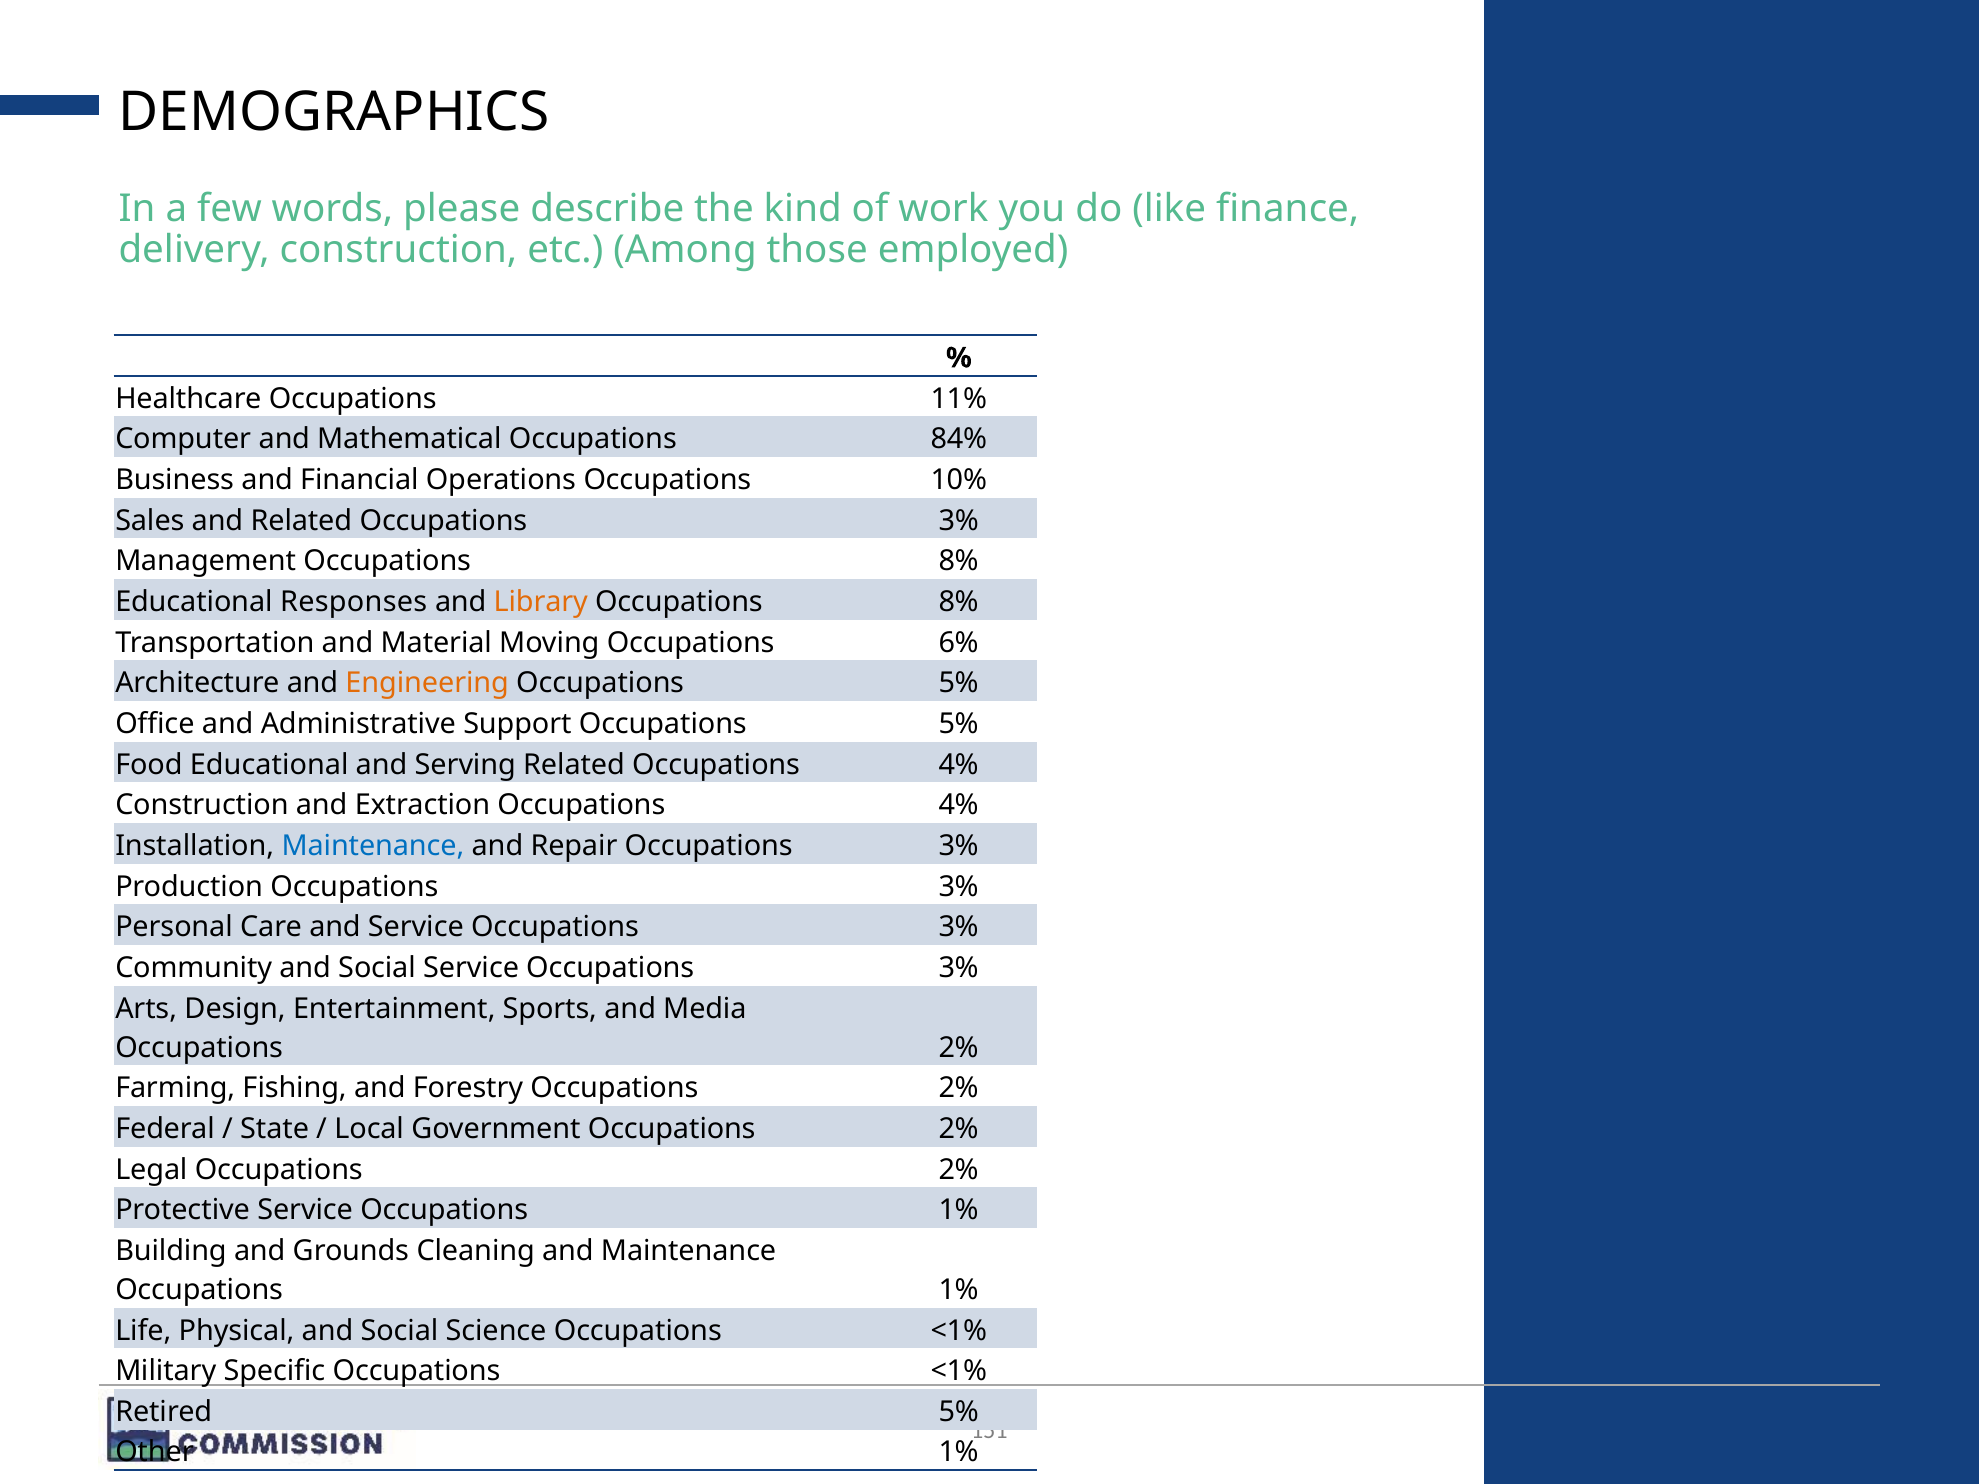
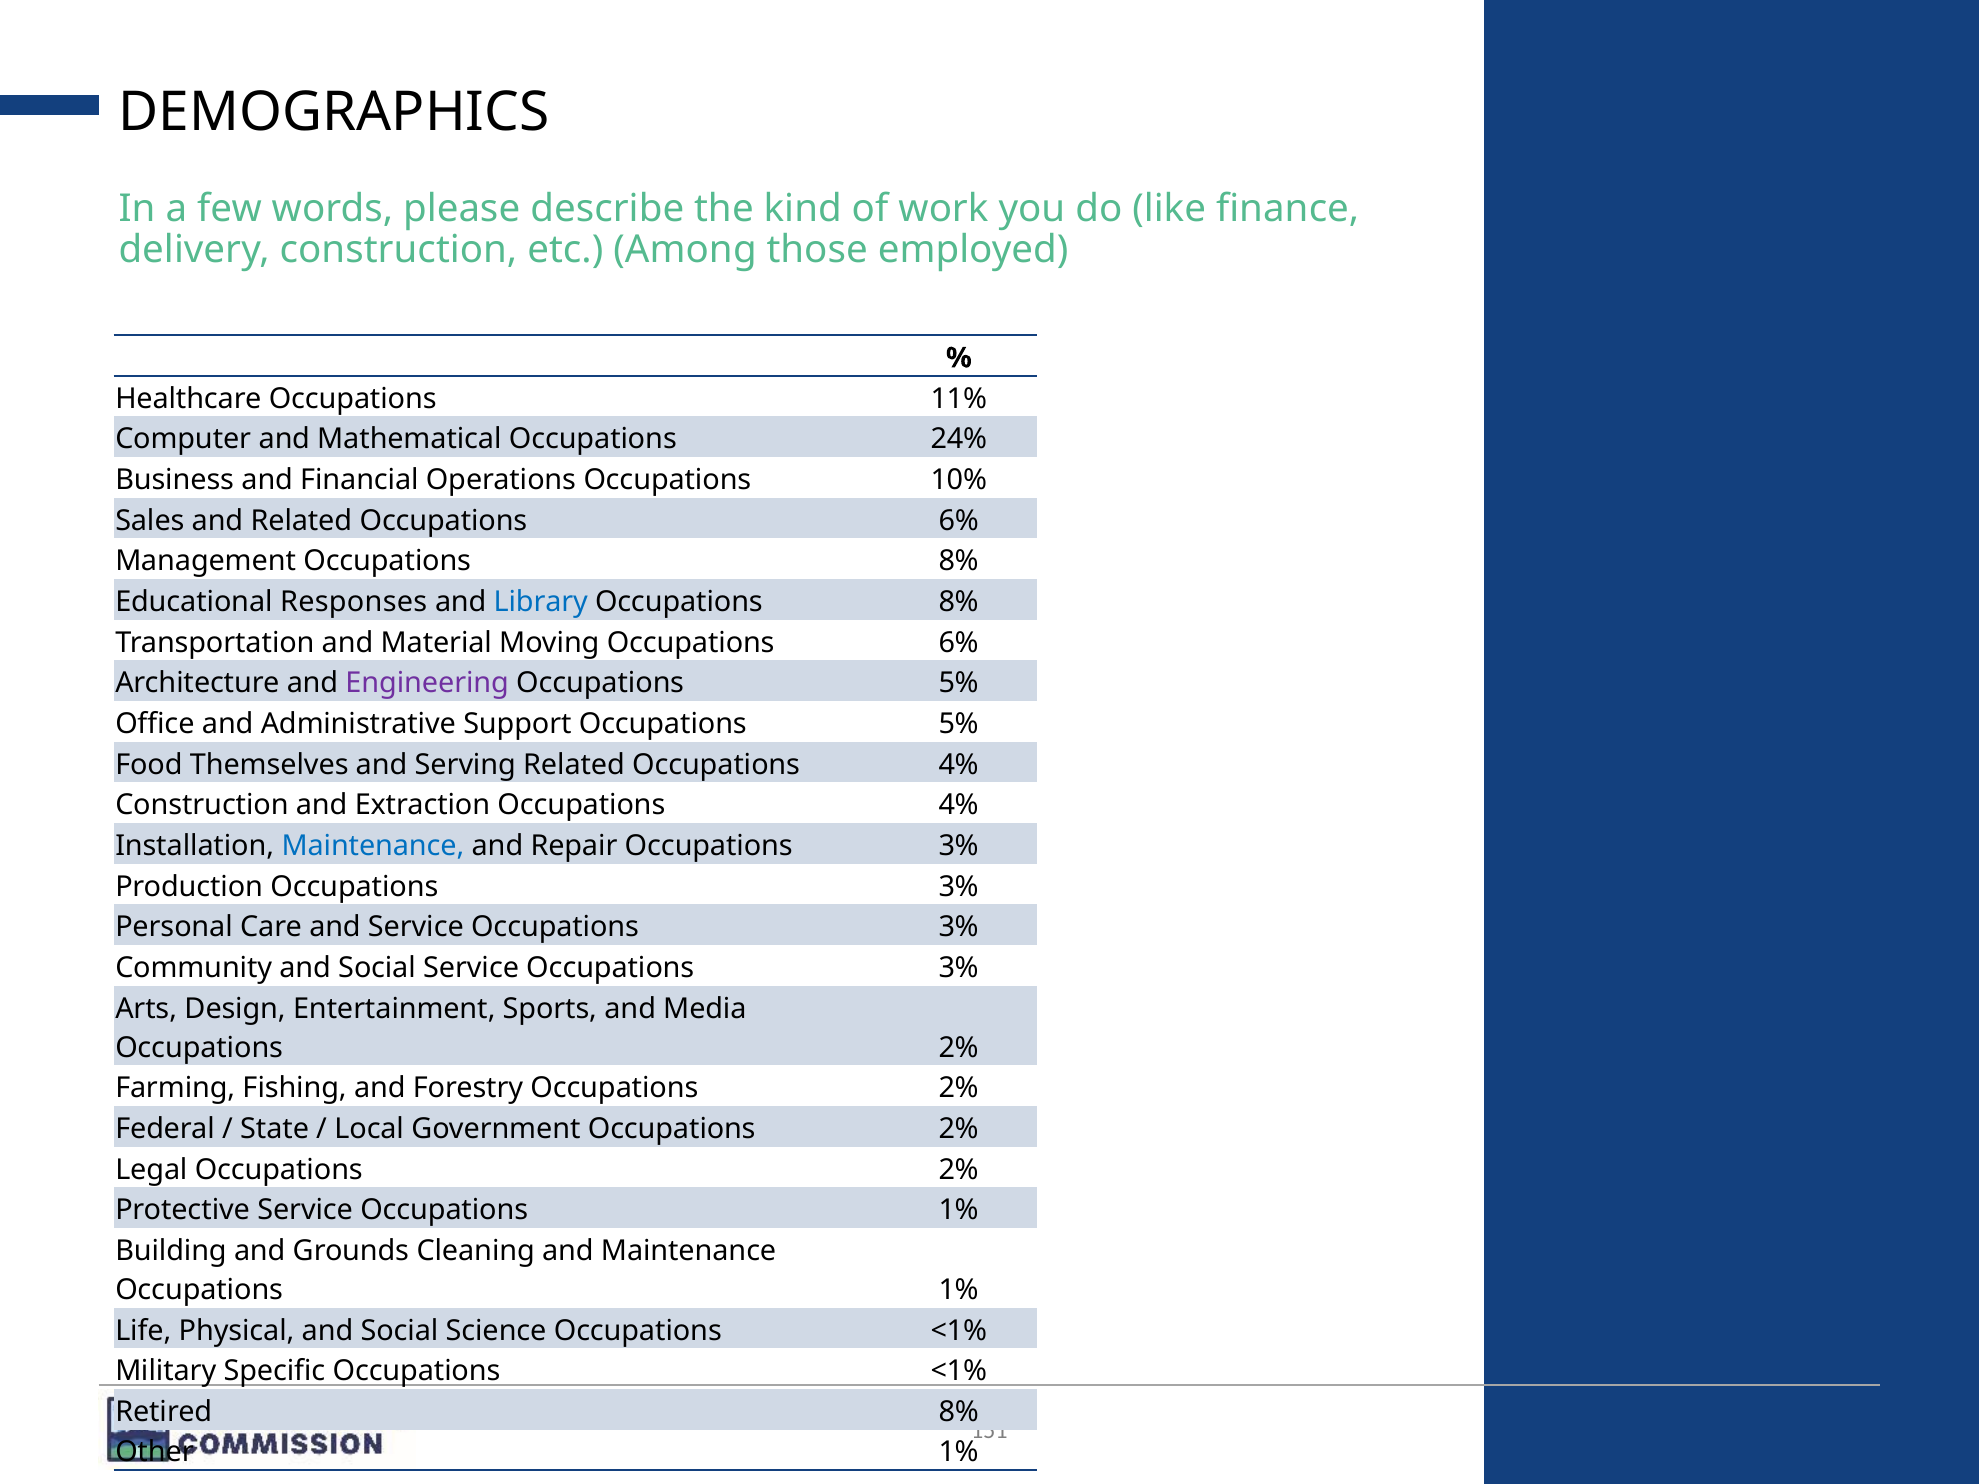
84%: 84% -> 24% (959, 439)
Related Occupations 3%: 3% -> 6% (959, 521)
Library colour: orange -> blue (541, 602)
Engineering colour: orange -> purple (427, 683)
Food Educational: Educational -> Themselves (269, 765)
Retired 5%: 5% -> 8% (959, 1412)
